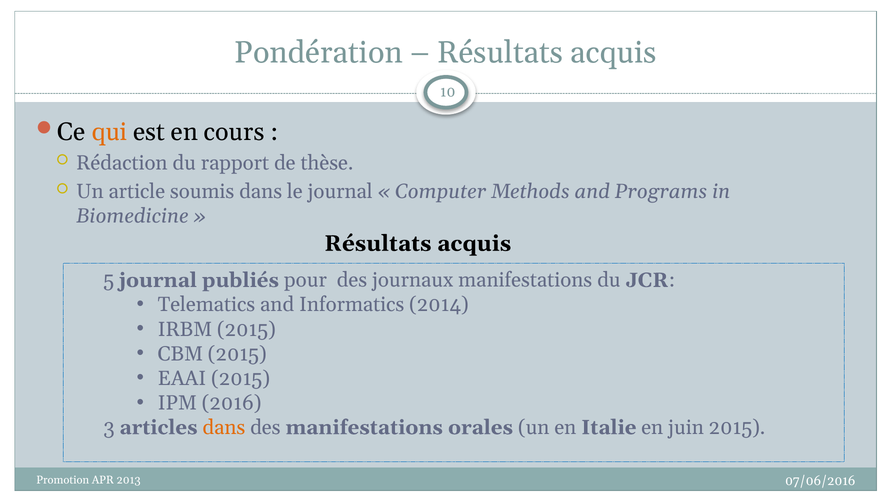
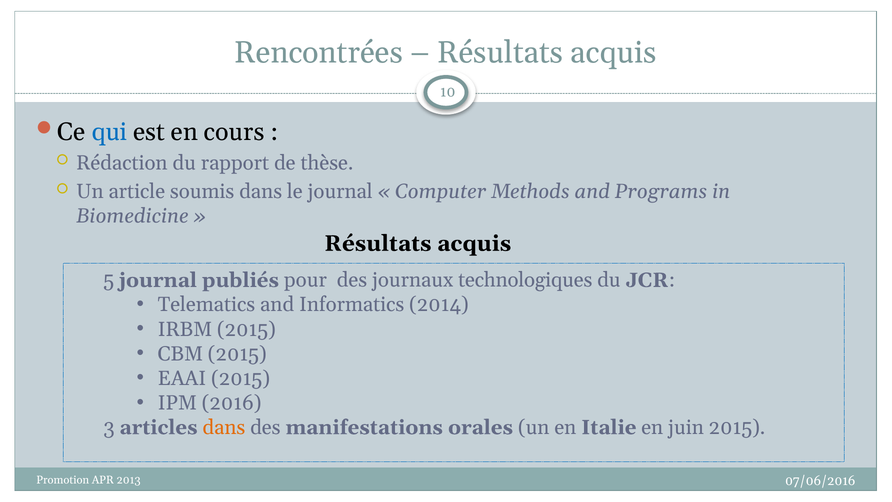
Pondération: Pondération -> Rencontrées (319, 53)
qui colour: orange -> blue (109, 132)
journaux manifestations: manifestations -> technologiques (525, 280)
